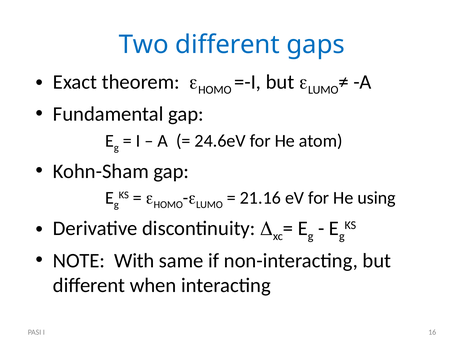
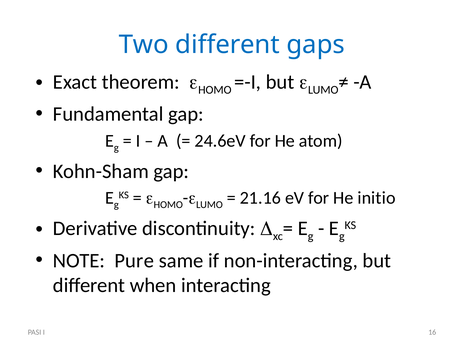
using: using -> initio (376, 198)
With: With -> Pure (134, 261)
